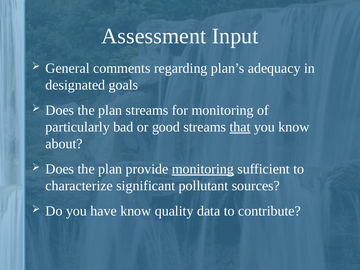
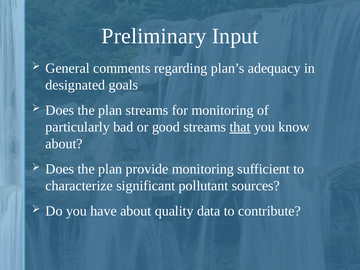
Assessment: Assessment -> Preliminary (154, 36)
monitoring underline: present -> none (203, 169)
have know: know -> about (136, 211)
